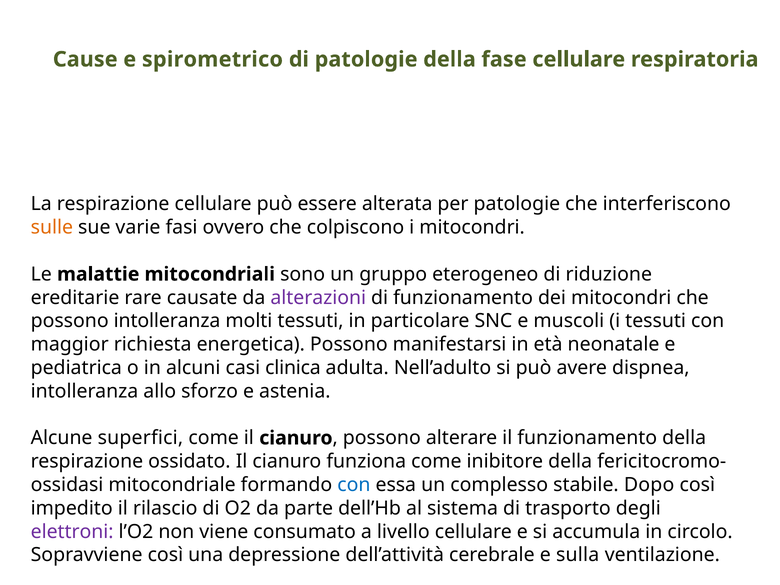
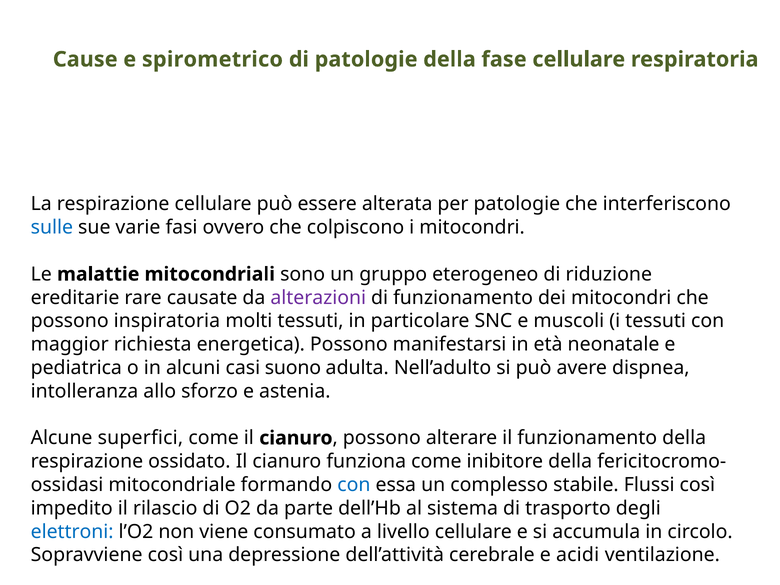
sulle colour: orange -> blue (52, 227)
possono intolleranza: intolleranza -> inspiratoria (167, 321)
clinica: clinica -> suono (293, 368)
Dopo: Dopo -> Flussi (649, 485)
elettroni colour: purple -> blue (72, 532)
sulla: sulla -> acidi (578, 555)
